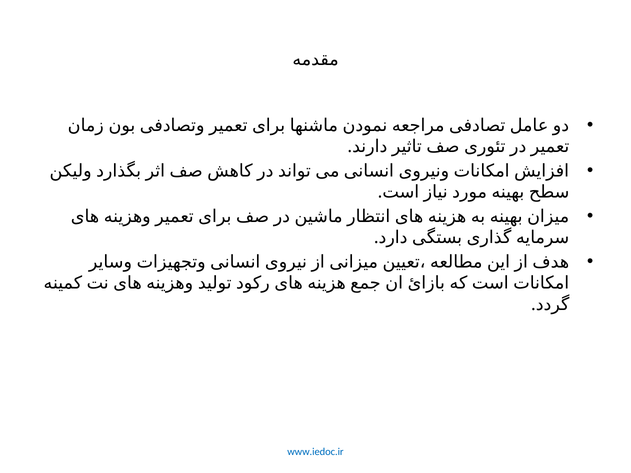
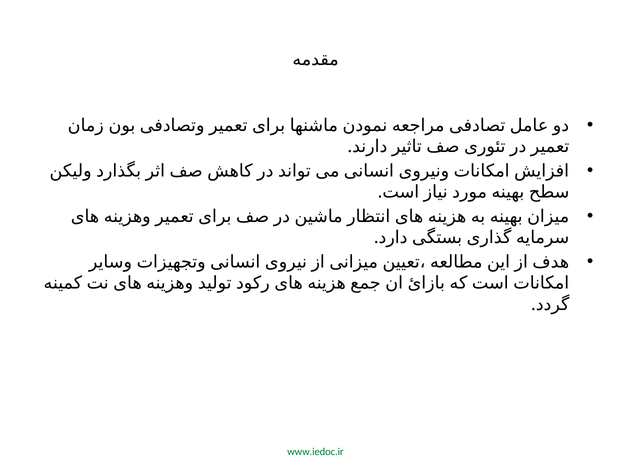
www.iedoc.ir colour: blue -> green (315, 452)
